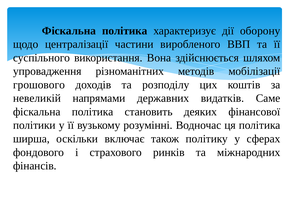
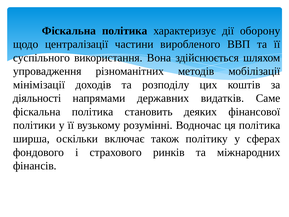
грошового: грошового -> мінімізації (39, 85)
невеликій: невеликій -> діяльності (37, 98)
